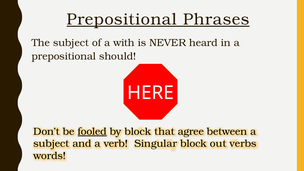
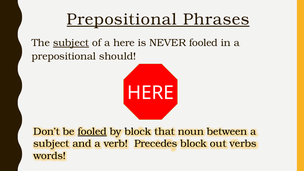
subject underline: none -> present (71, 43)
a with: with -> here (124, 43)
NEVER heard: heard -> fooled (203, 43)
agree: agree -> noun (191, 131)
Singular: Singular -> Precedes (156, 144)
